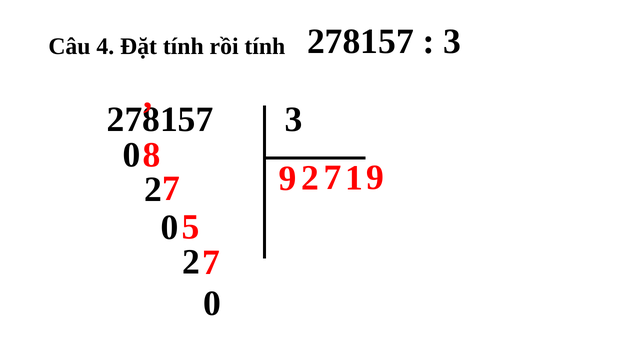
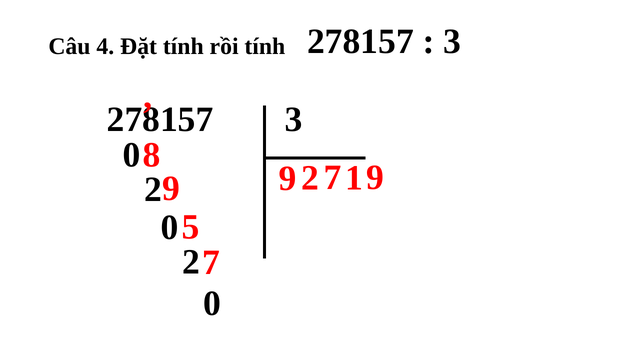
7: 7 -> 9 (171, 188)
